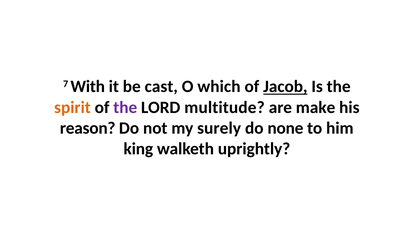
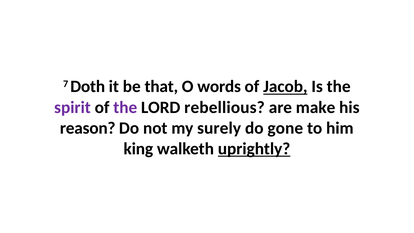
With: With -> Doth (88, 87)
cast: cast -> that (161, 87)
which: which -> words (219, 87)
spirit colour: orange -> purple (72, 107)
multitude: multitude -> rebellious (224, 107)
none: none -> gone (285, 128)
uprightly underline: none -> present (254, 149)
